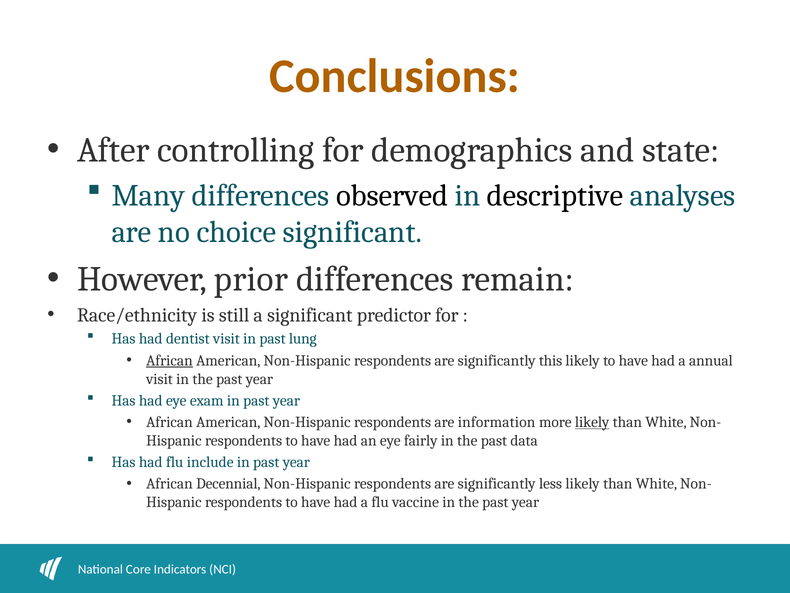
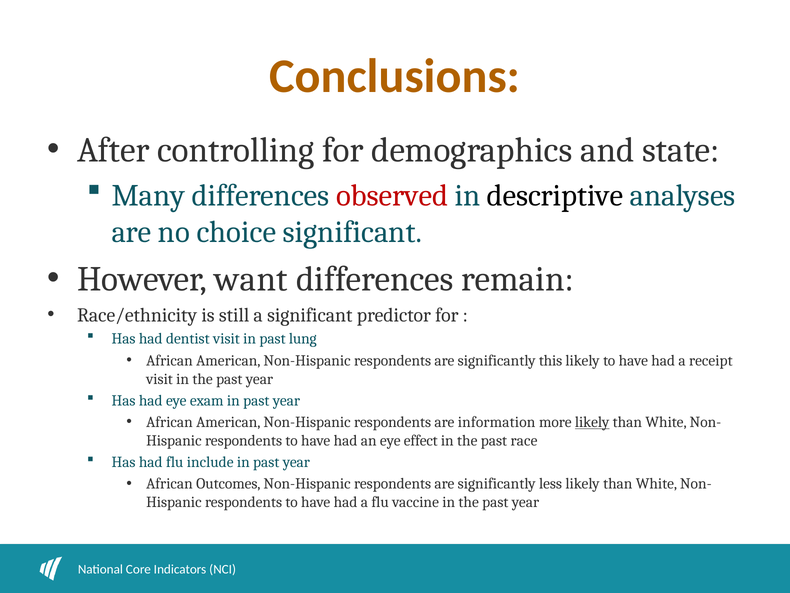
observed colour: black -> red (392, 195)
prior: prior -> want (251, 279)
African underline: present -> none (169, 360)
annual: annual -> receipt (711, 360)
fairly: fairly -> effect (421, 440)
data: data -> race (524, 440)
Decennial: Decennial -> Outcomes (228, 483)
